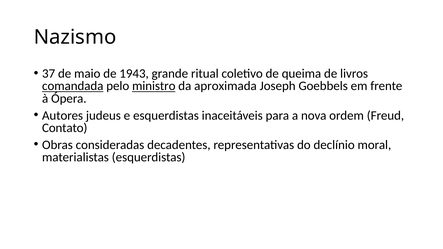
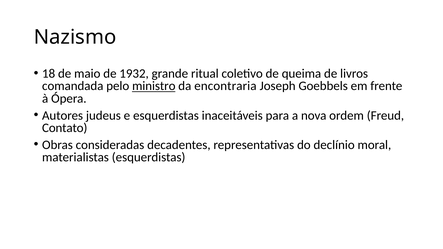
37: 37 -> 18 (49, 74)
1943: 1943 -> 1932 (134, 74)
comandada underline: present -> none (73, 86)
aproximada: aproximada -> encontraria (225, 86)
